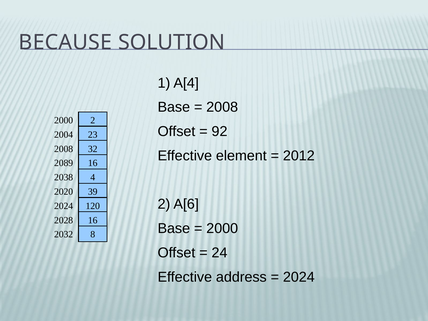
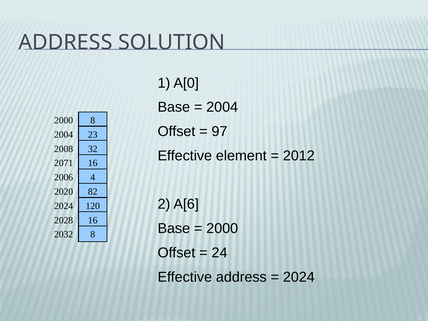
BECAUSE: BECAUSE -> ADDRESS (65, 42)
A[4: A[4 -> A[0 (186, 83)
2008: 2008 -> 2004 (222, 107)
2000 2: 2 -> 8 (93, 120)
92: 92 -> 97 (220, 131)
2089: 2089 -> 2071 (64, 163)
2038: 2038 -> 2006 (64, 177)
39: 39 -> 82 (93, 192)
